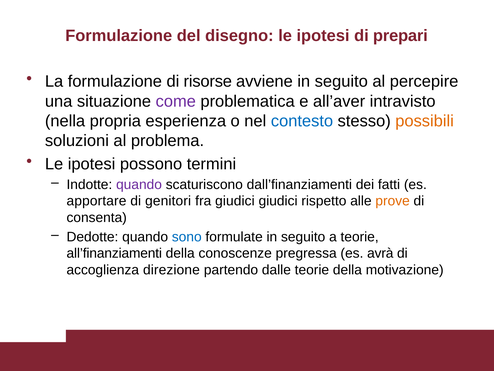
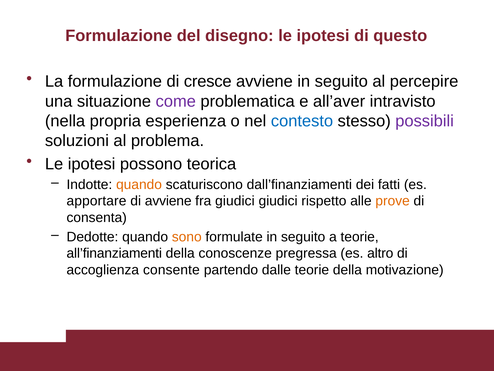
prepari: prepari -> questo (400, 36)
risorse: risorse -> cresce (208, 81)
possibili colour: orange -> purple (425, 121)
termini: termini -> teorica (211, 164)
quando colour: purple -> orange (139, 184)
di genitori: genitori -> avviene (168, 201)
sono colour: blue -> orange (187, 237)
avrà: avrà -> altro (380, 253)
direzione: direzione -> consente (171, 269)
